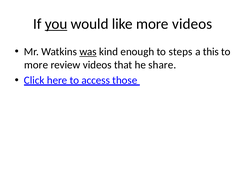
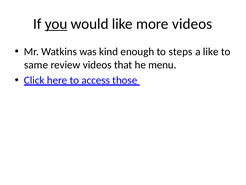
was underline: present -> none (88, 52)
a this: this -> like (211, 52)
more: more -> same (36, 65)
share: share -> menu (162, 65)
